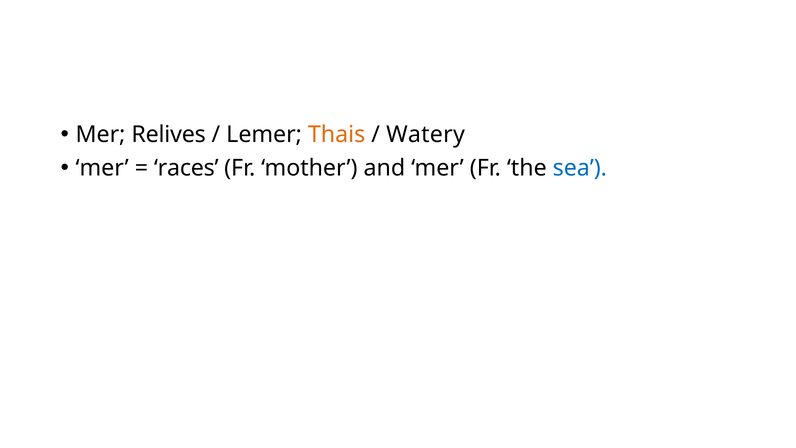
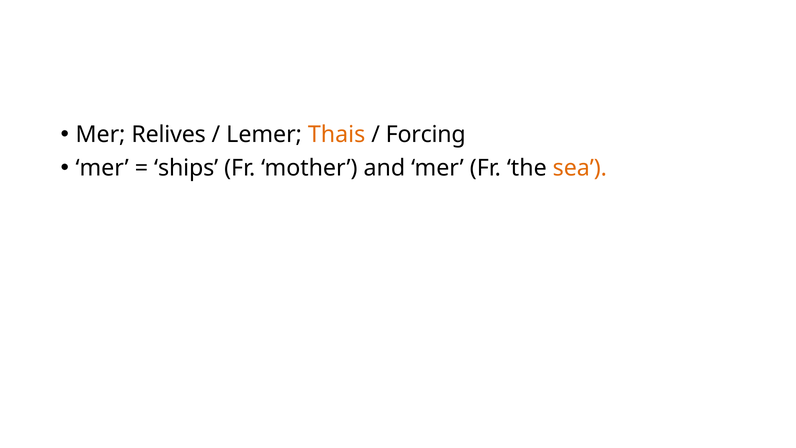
Watery: Watery -> Forcing (426, 135)
races: races -> ships (186, 168)
sea colour: blue -> orange (580, 168)
